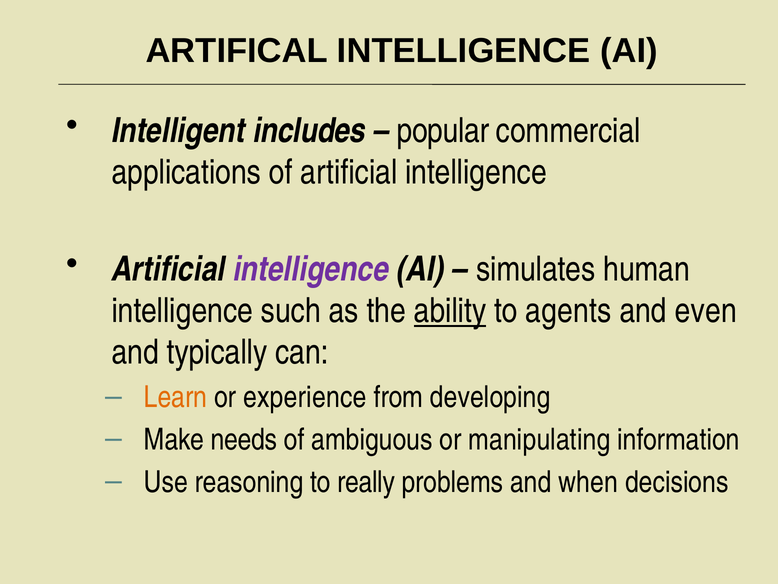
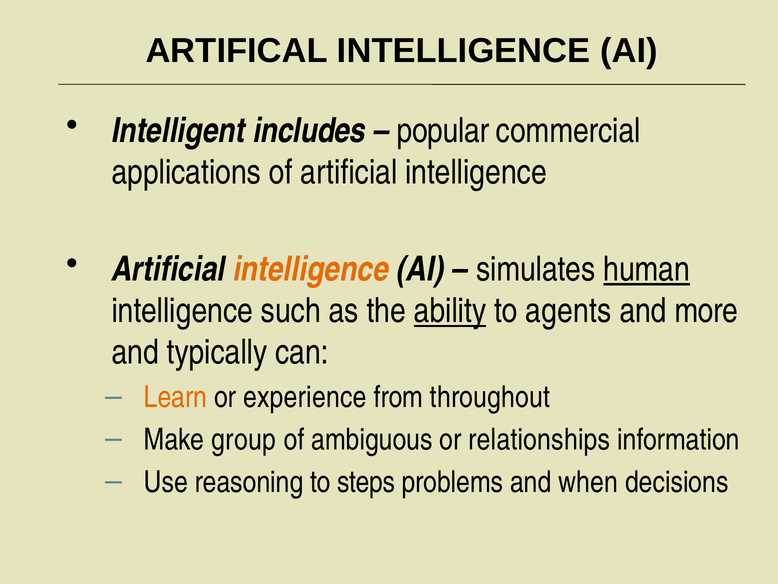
intelligence colour: purple -> orange (311, 269)
human underline: none -> present (647, 269)
even: even -> more (706, 311)
developing: developing -> throughout (490, 397)
needs: needs -> group (244, 439)
manipulating: manipulating -> relationships (539, 439)
really: really -> steps (366, 482)
